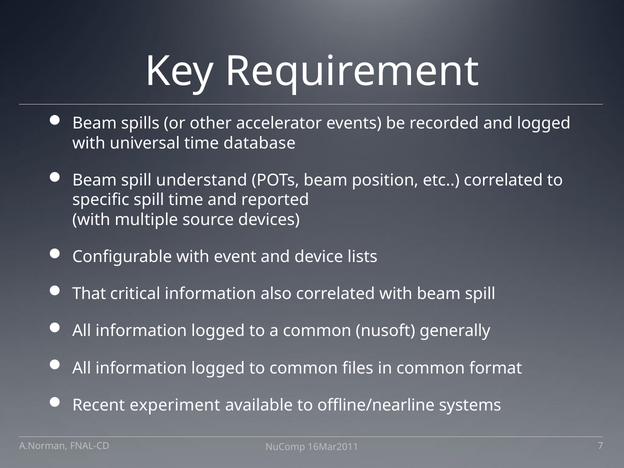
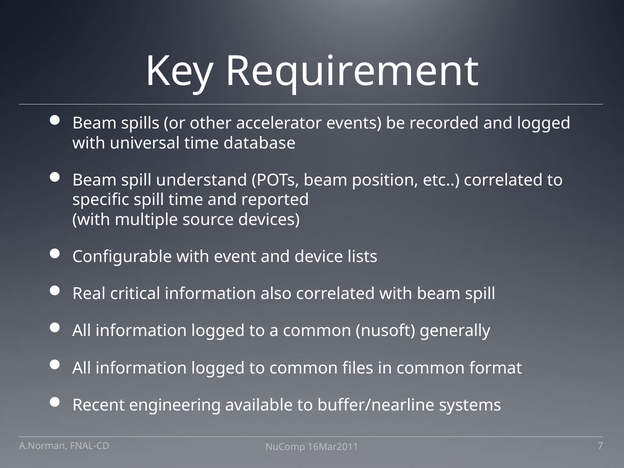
That: That -> Real (89, 294)
experiment: experiment -> engineering (175, 405)
offline/nearline: offline/nearline -> buffer/nearline (376, 405)
